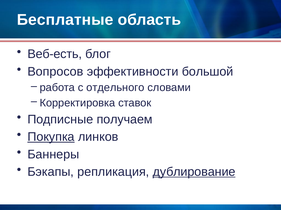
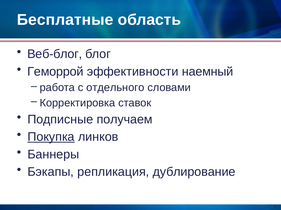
Веб-есть: Веб-есть -> Веб-блог (55, 54)
Вопросов: Вопросов -> Геморрой (55, 72)
большой: большой -> наемный (208, 72)
дублирование underline: present -> none (194, 172)
